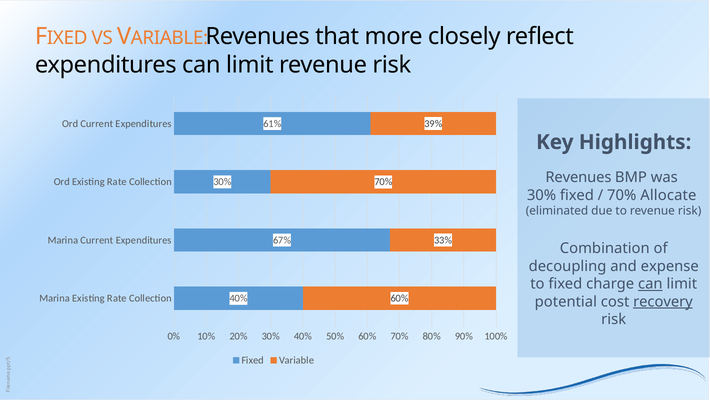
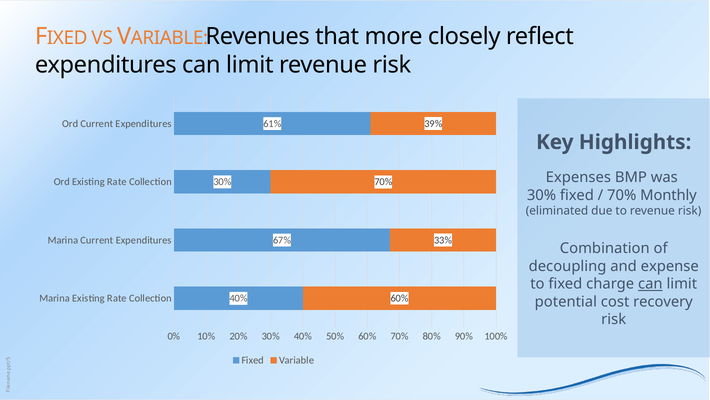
Revenues: Revenues -> Expenses (578, 177)
Allocate: Allocate -> Monthly (669, 195)
recovery underline: present -> none (663, 301)
